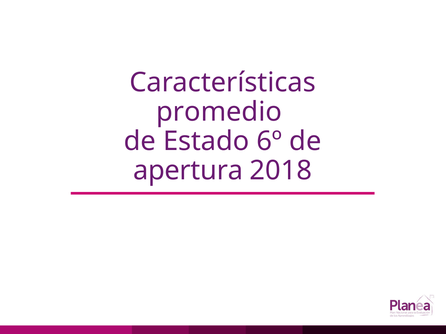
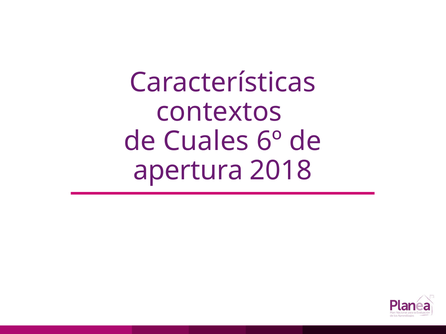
promedio: promedio -> contextos (219, 112)
Estado: Estado -> Cuales (206, 141)
